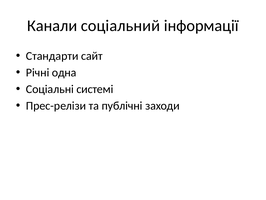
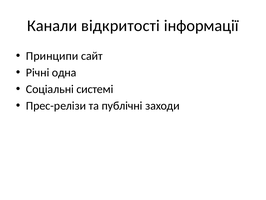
соціальний: соціальний -> відкритості (120, 26)
Стандарти: Стандарти -> Принципи (52, 56)
